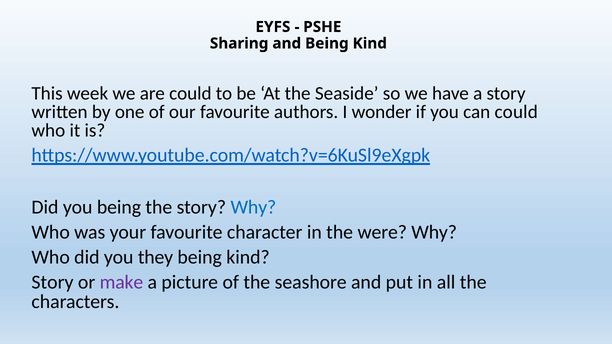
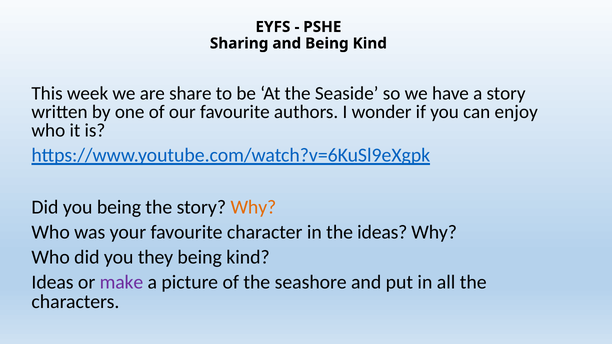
are could: could -> share (190, 93)
can could: could -> enjoy (516, 112)
Why colour: blue -> orange (253, 208)
the were: were -> ideas (382, 233)
Story: Story -> Ideas (53, 282)
